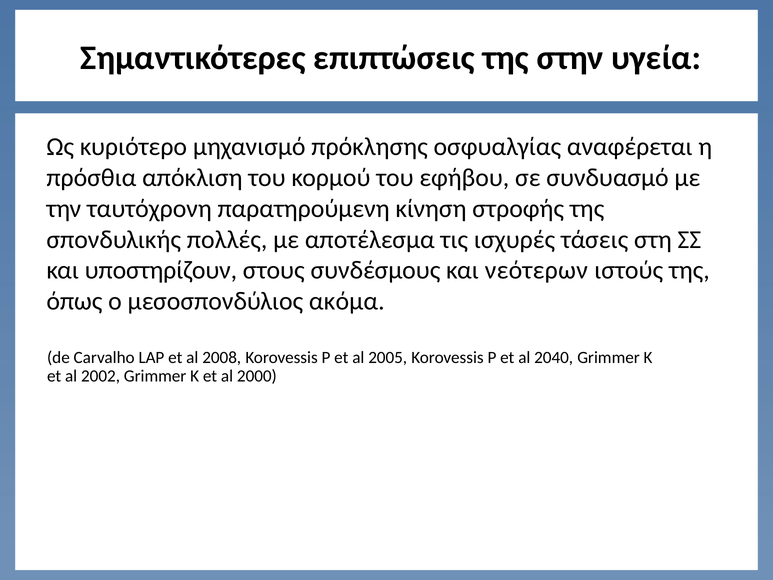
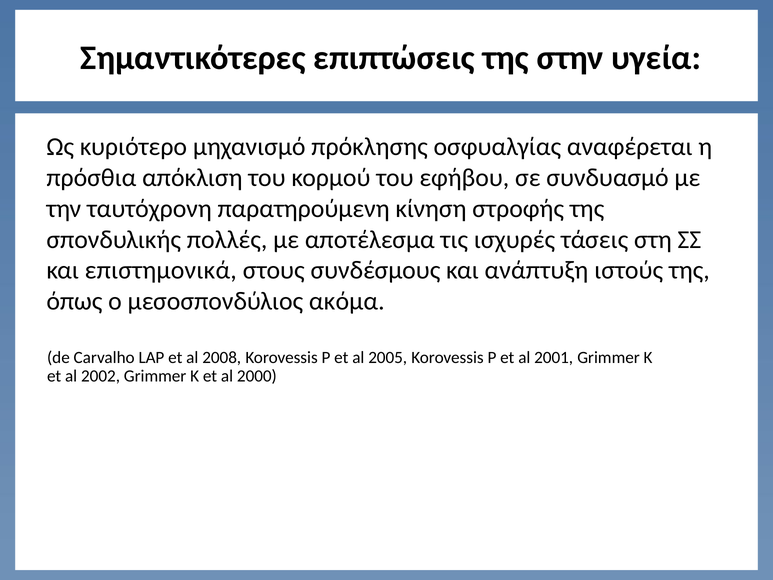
υποστηρίζουν: υποστηρίζουν -> επιστημονικά (161, 270)
νεότερων: νεότερων -> ανάπτυξη (536, 270)
2040: 2040 -> 2001 (554, 358)
